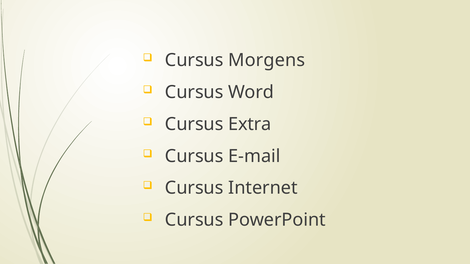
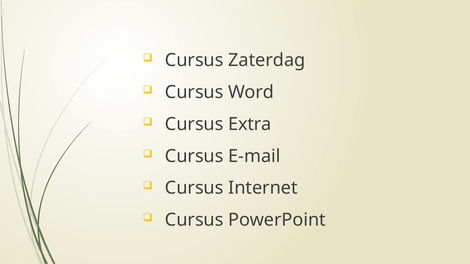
Morgens: Morgens -> Zaterdag (267, 60)
